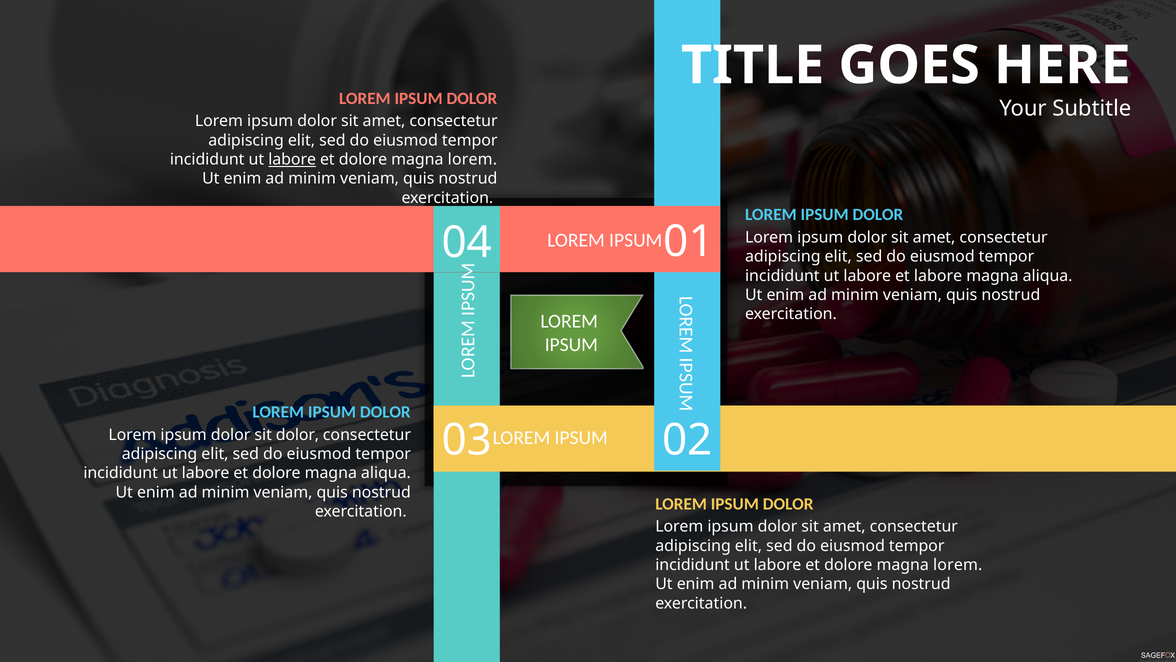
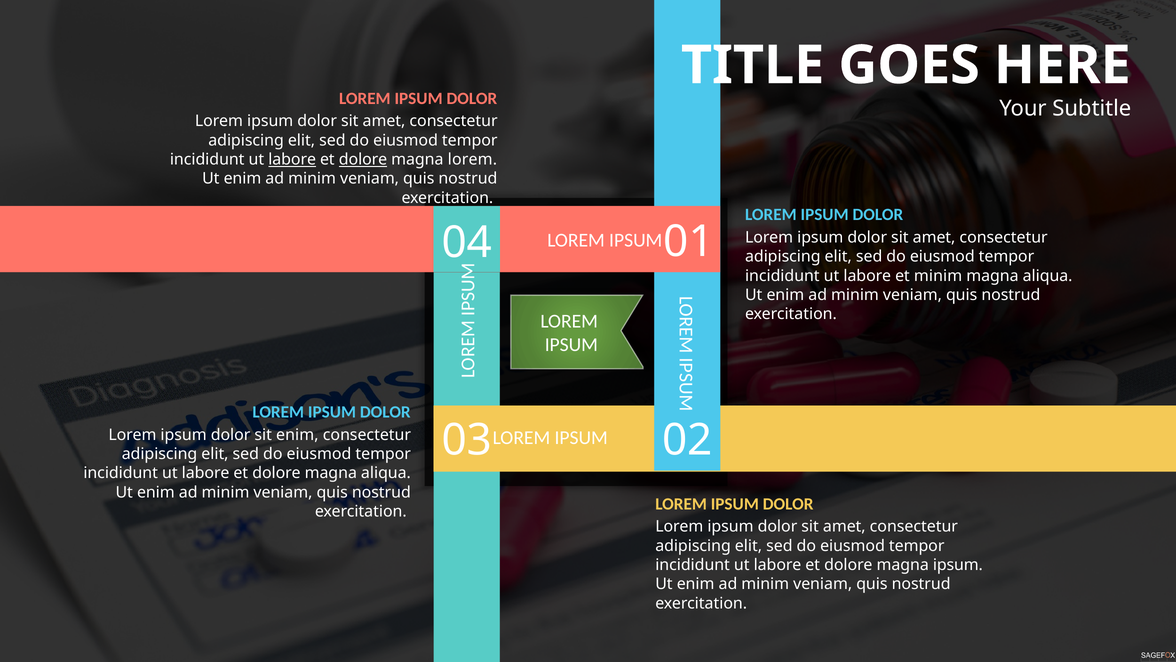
dolore underline: none -> present (363, 159)
et labore: labore -> minim (938, 276)
sit dolor: dolor -> enim (297, 435)
lorem: lorem -> ipsum (958, 565)
